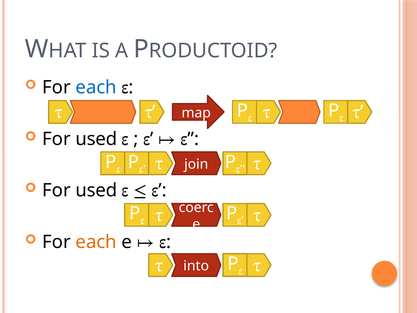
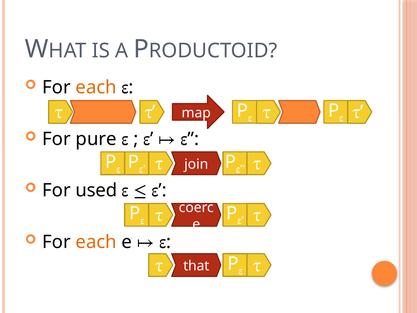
each colour: blue -> orange (96, 87)
used: used -> pure (96, 139)
into: into -> that (196, 266)
